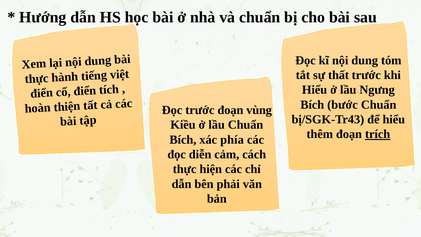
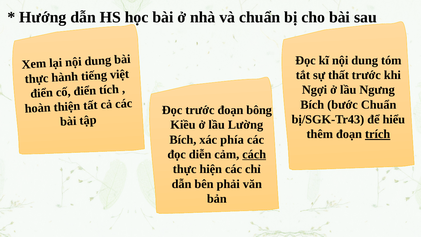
Hiểu: Hiểu -> Ngợi (315, 90)
vùng: vùng -> bông (259, 110)
lầu Chuẩn: Chuẩn -> Lường (246, 125)
cách underline: none -> present (254, 154)
